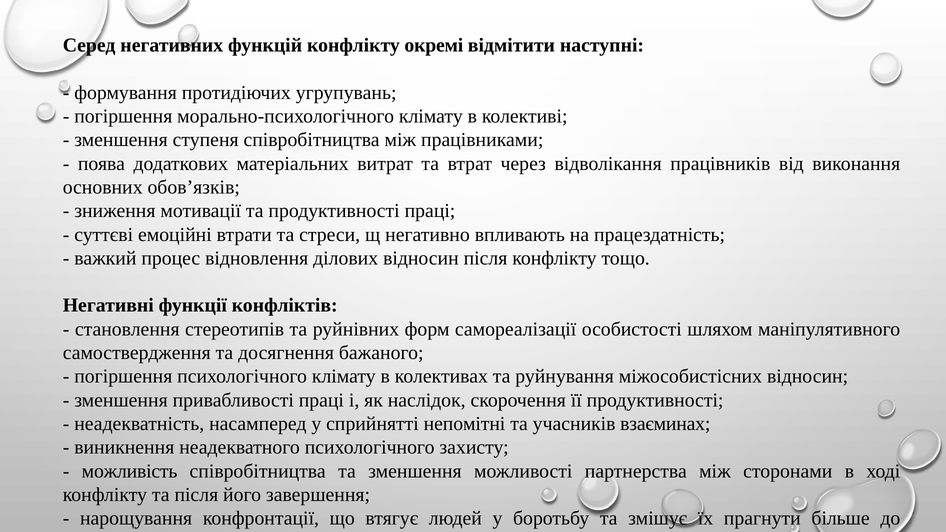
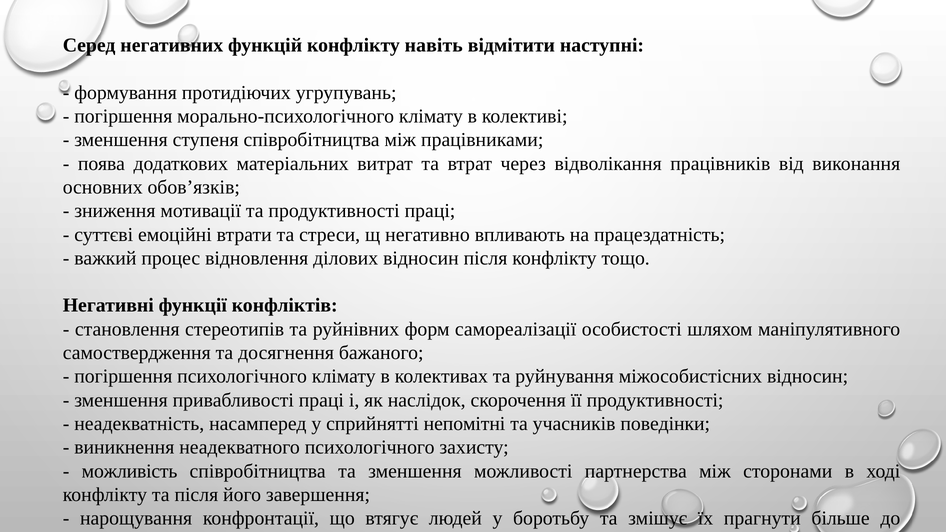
окремі: окремі -> навіть (434, 45)
взаєминах: взаєминах -> поведінки (665, 424)
